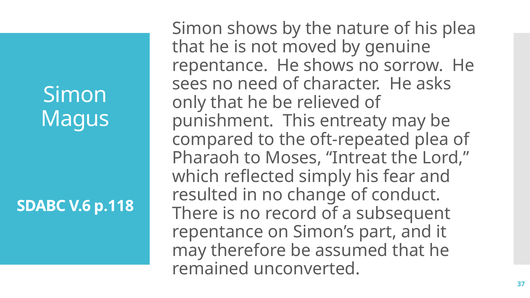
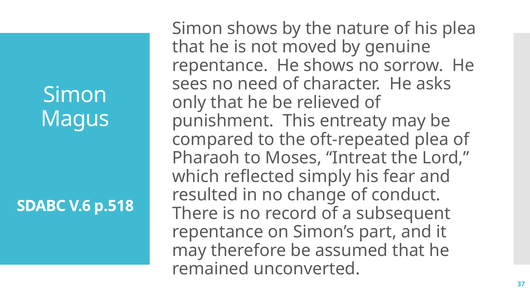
p.118: p.118 -> p.518 (114, 206)
